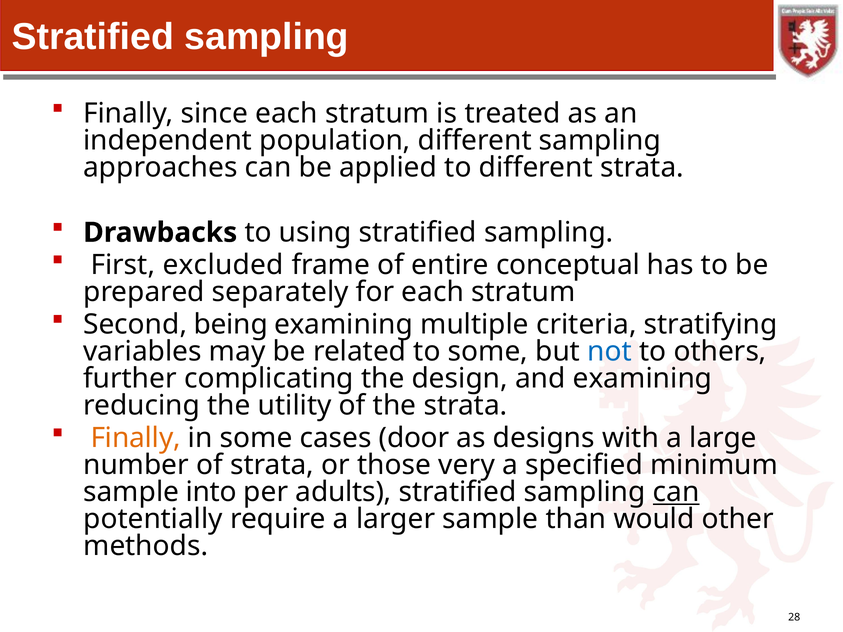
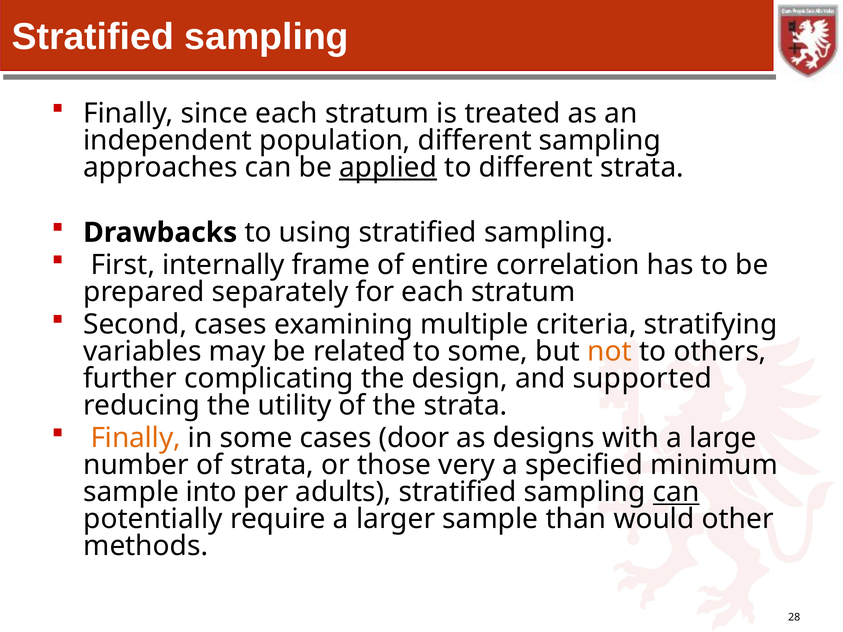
applied underline: none -> present (388, 168)
excluded: excluded -> internally (223, 265)
conceptual: conceptual -> correlation (568, 265)
Second being: being -> cases (231, 325)
not colour: blue -> orange (610, 352)
and examining: examining -> supported (642, 379)
